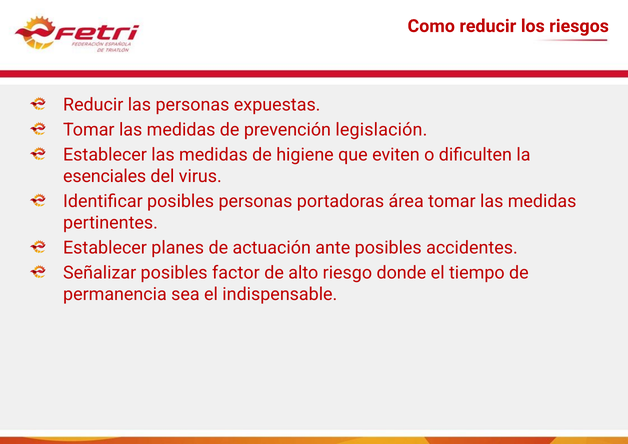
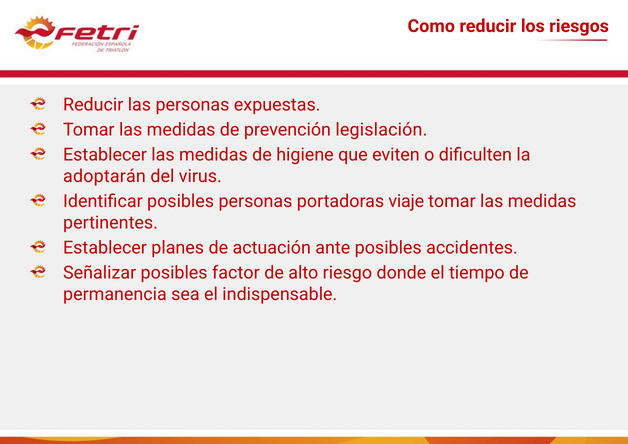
esenciales: esenciales -> adoptarán (104, 176)
área: área -> viaje (406, 202)
